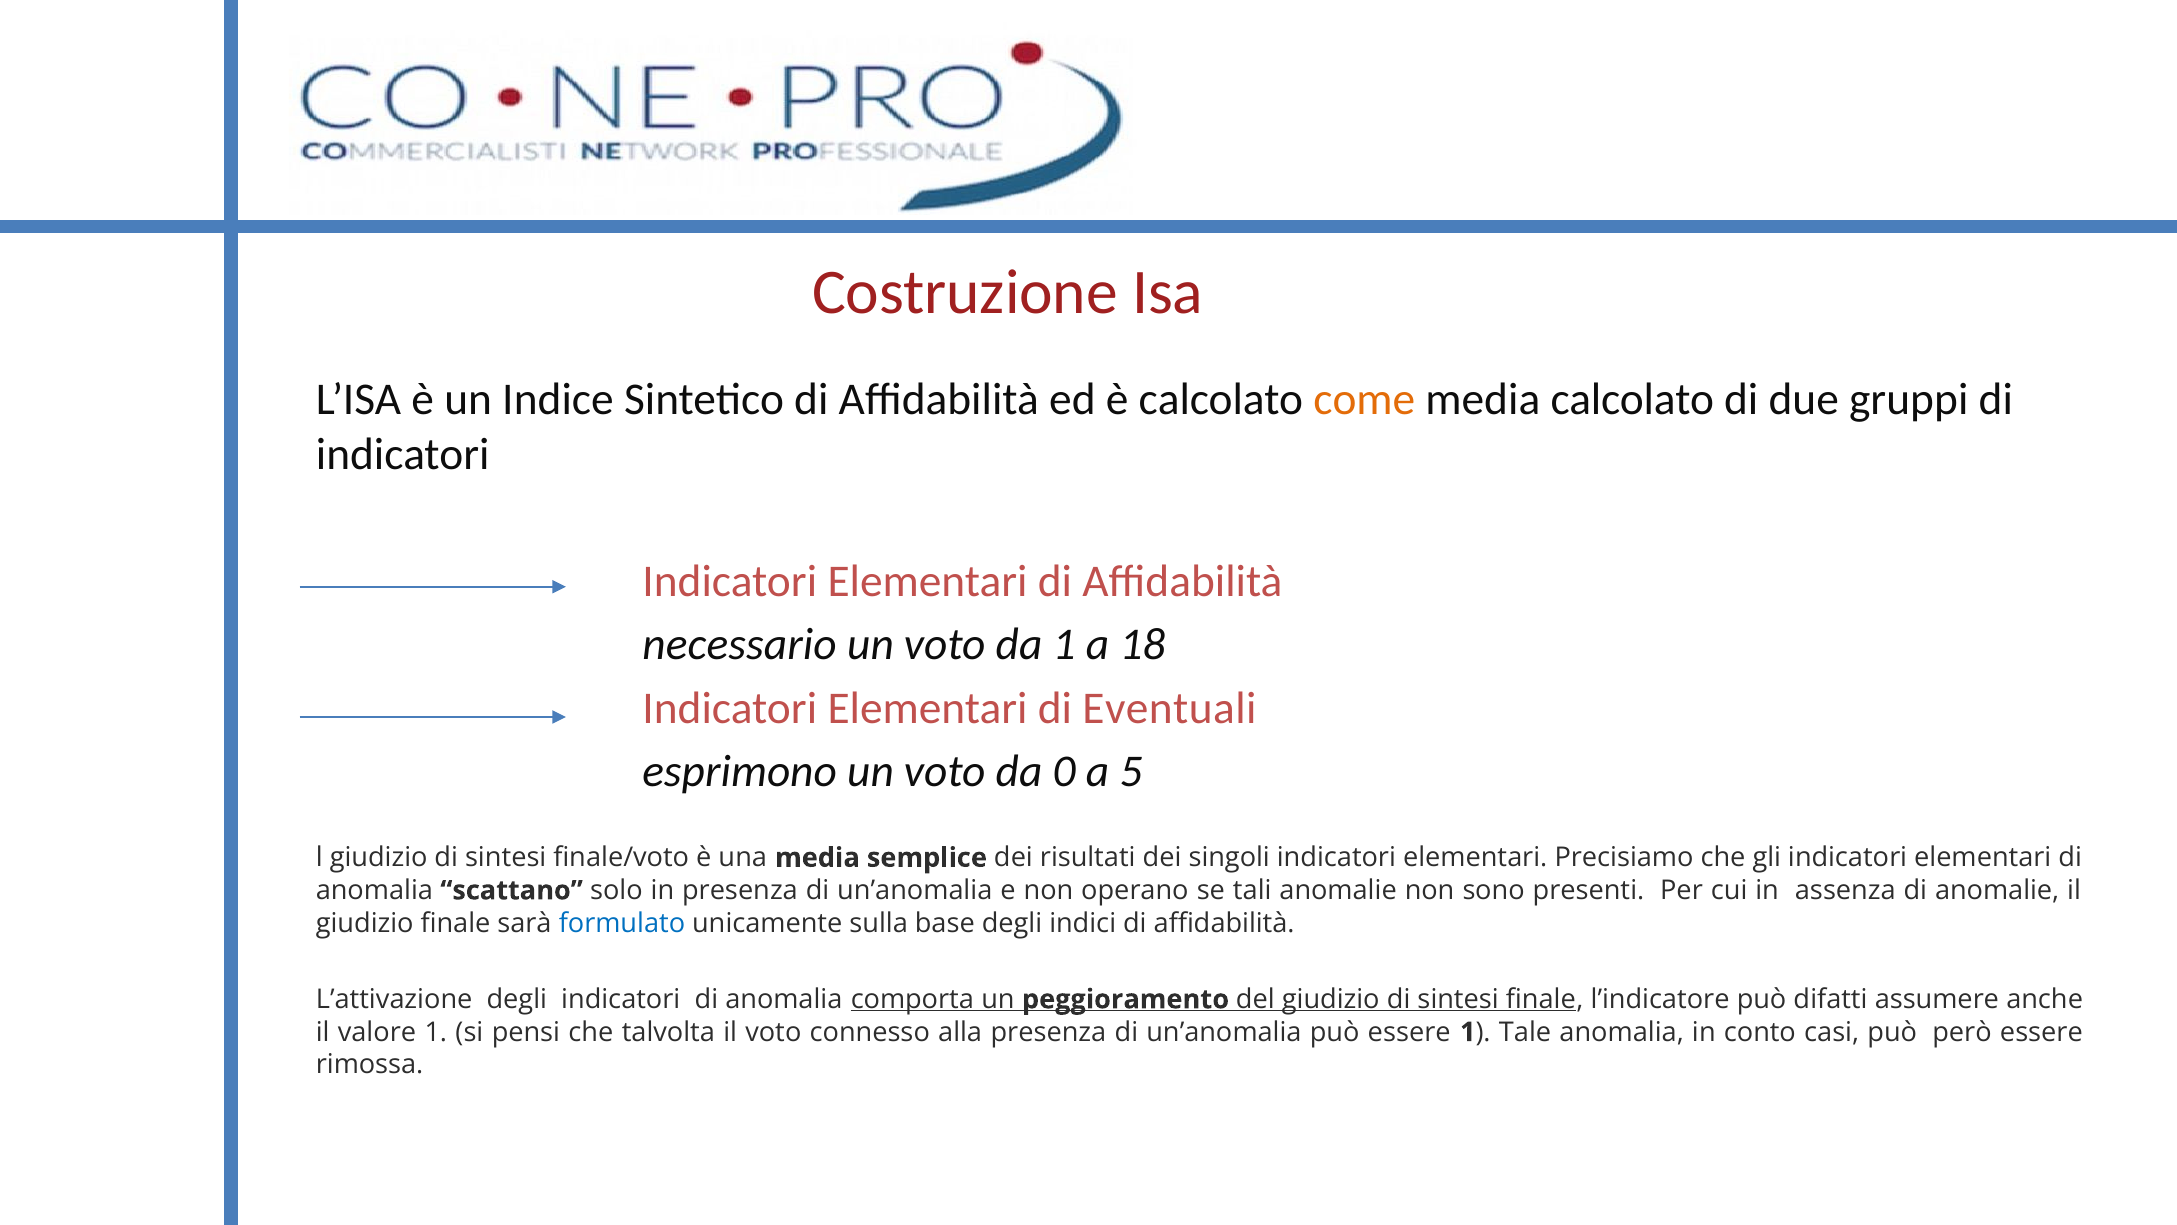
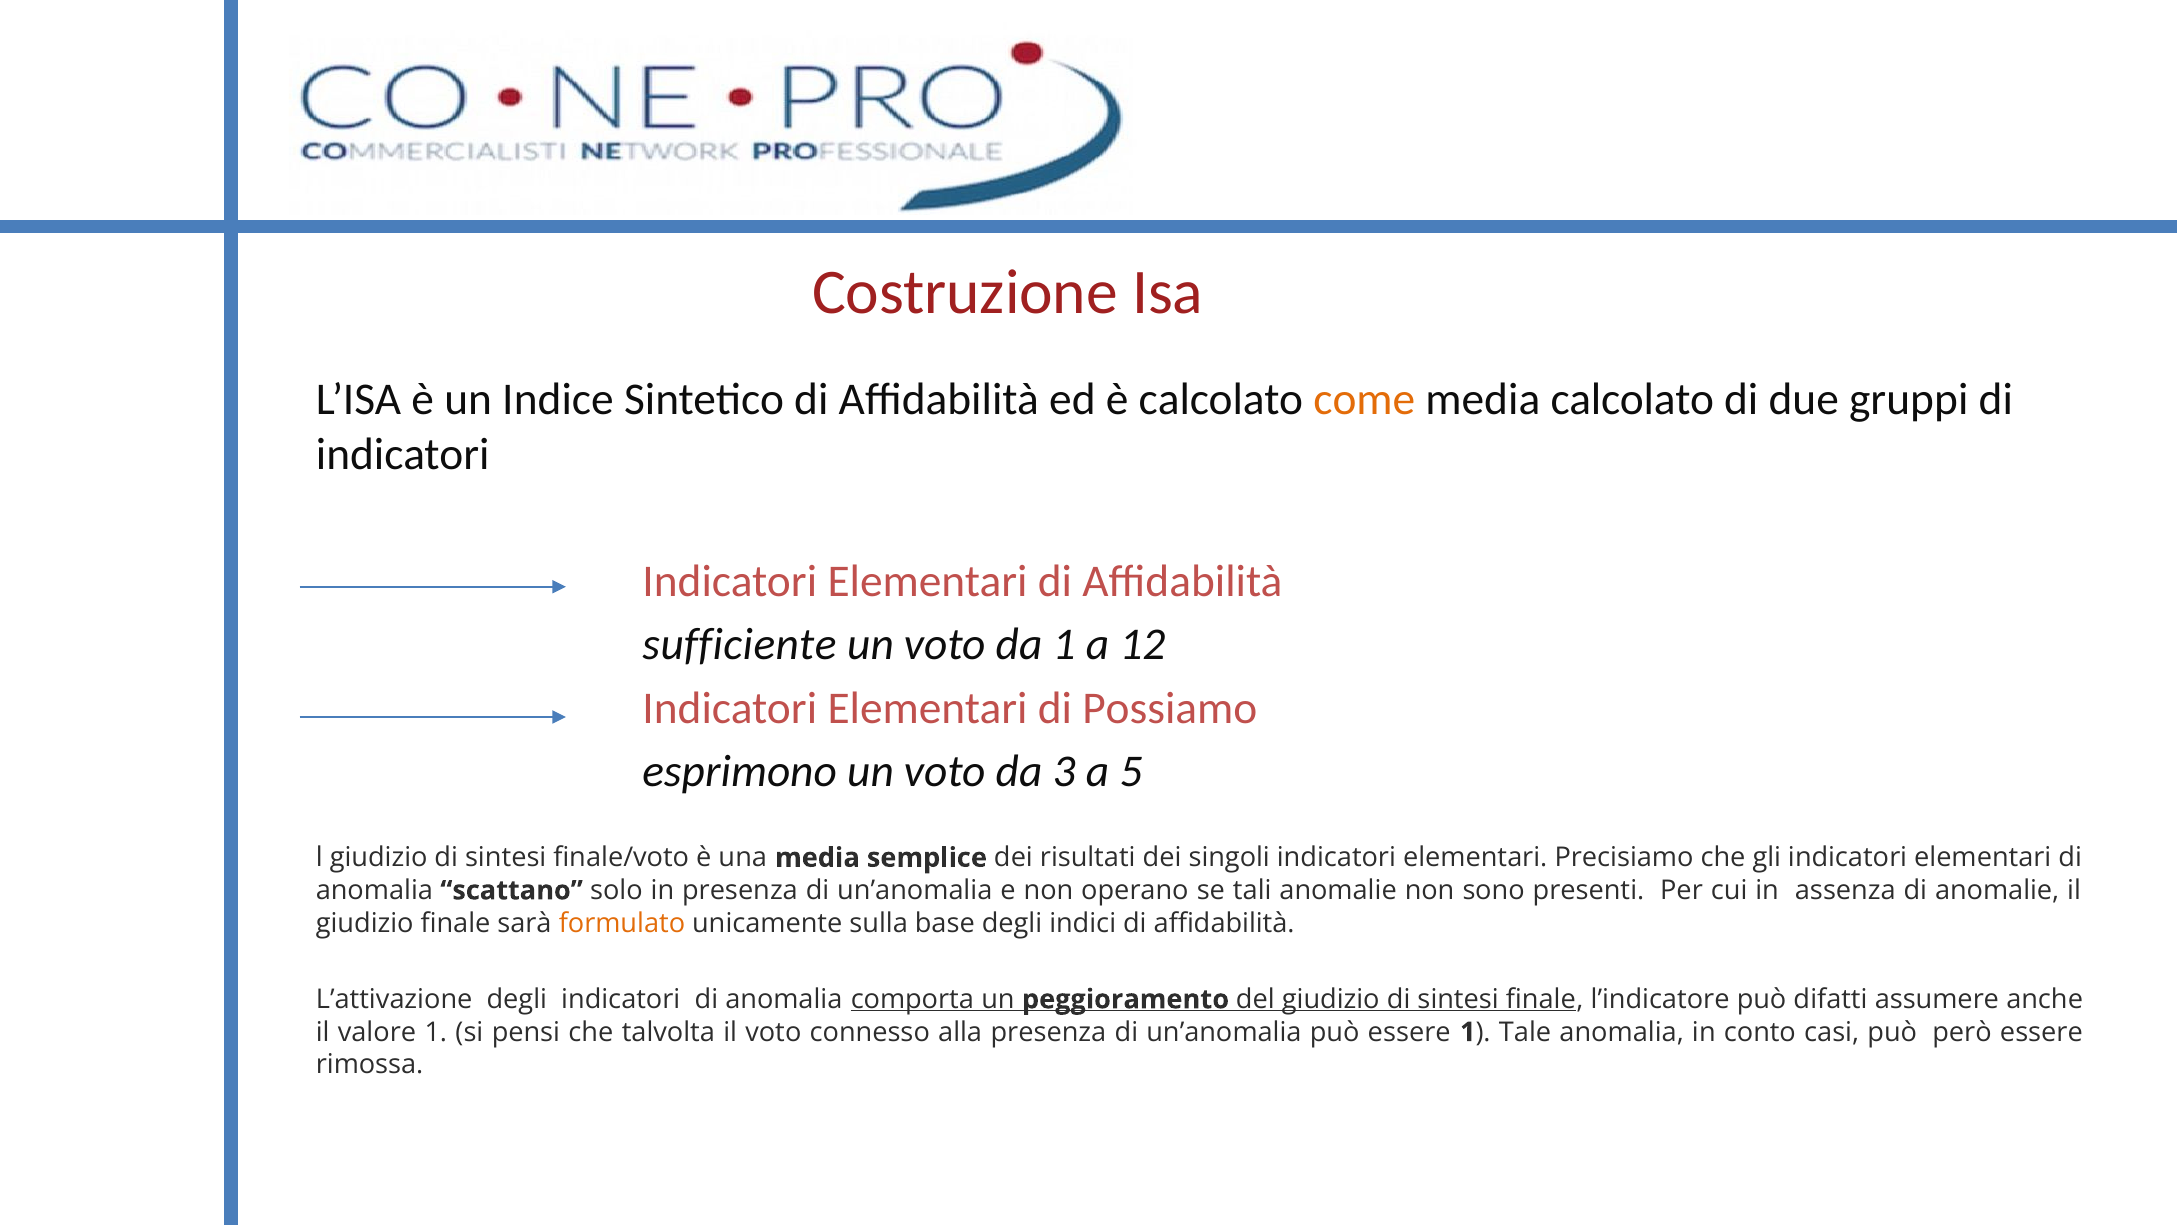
necessario: necessario -> sufficiente (739, 645)
18: 18 -> 12 (1143, 645)
Eventuali: Eventuali -> Possiamo (1170, 708)
0: 0 -> 3 (1064, 772)
formulato colour: blue -> orange (622, 923)
